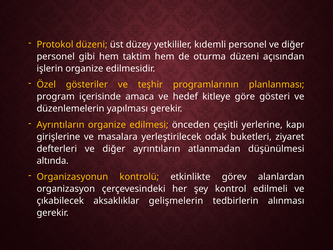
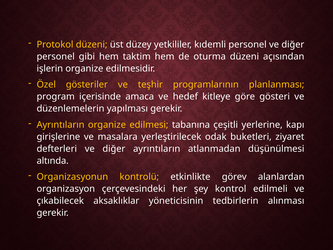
önceden: önceden -> tabanına (191, 125)
gelişmelerin: gelişmelerin -> yöneticisinin (176, 201)
